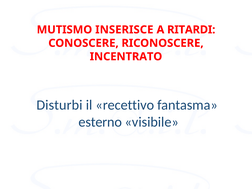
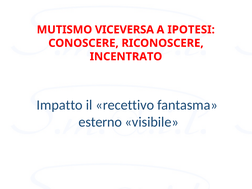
INSERISCE: INSERISCE -> VICEVERSA (124, 30)
RITARDI: RITARDI -> IPOTESI (191, 30)
Disturbi: Disturbi -> Impatto (60, 105)
